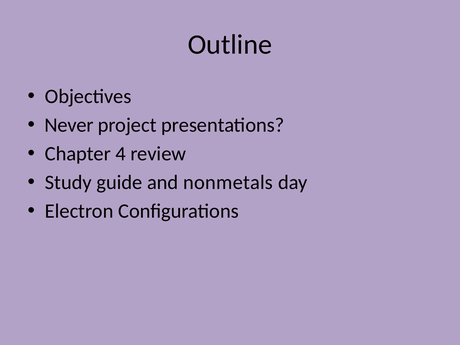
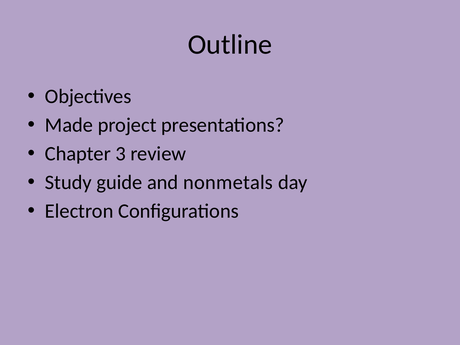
Never: Never -> Made (69, 125)
4: 4 -> 3 (121, 154)
